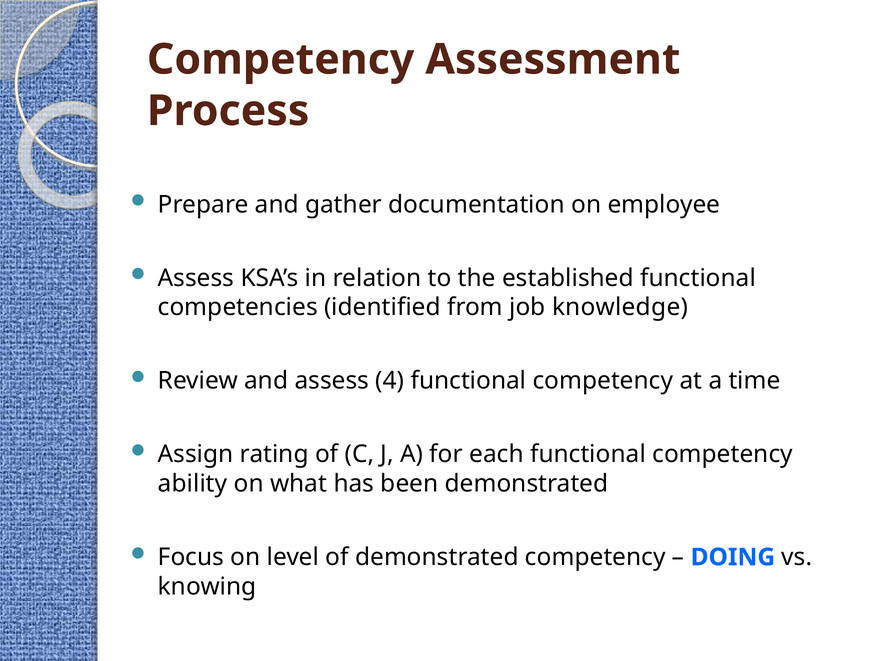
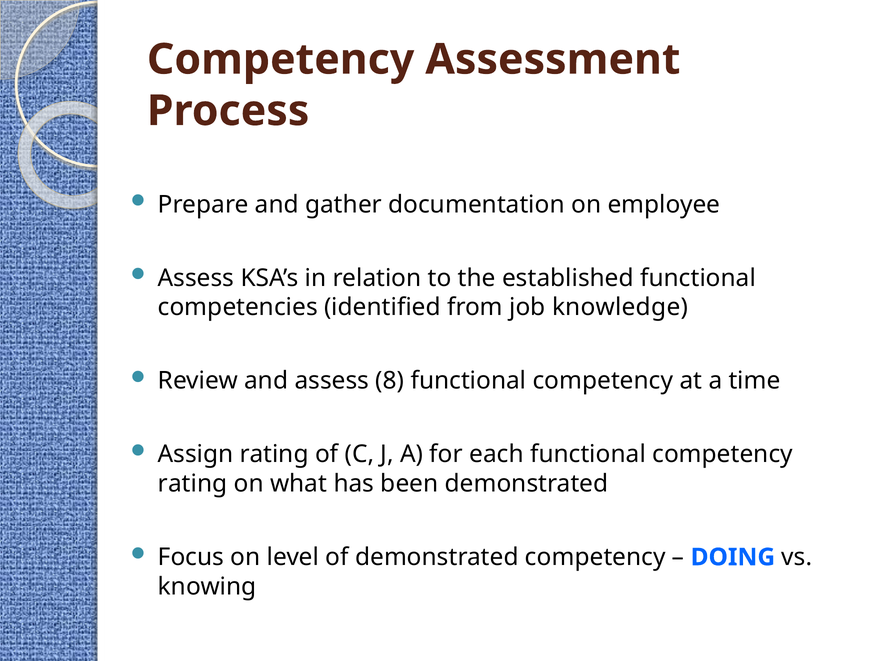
4: 4 -> 8 (390, 381)
ability: ability -> rating (193, 484)
